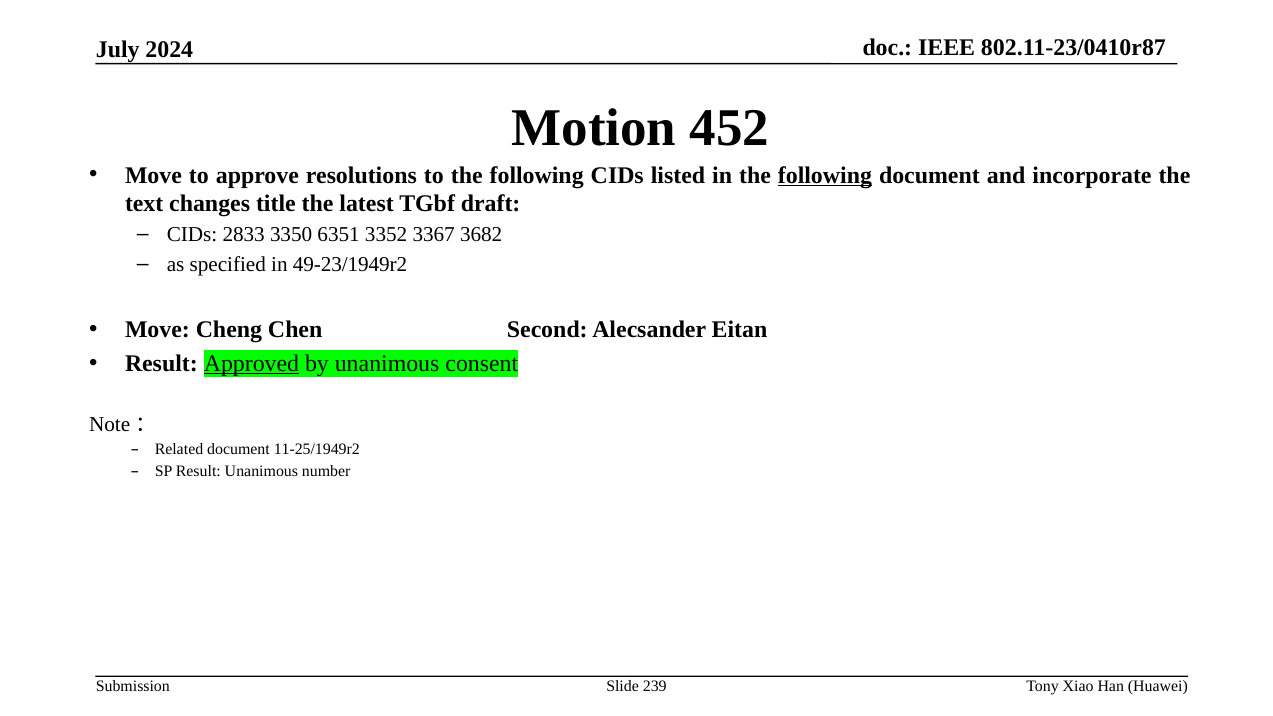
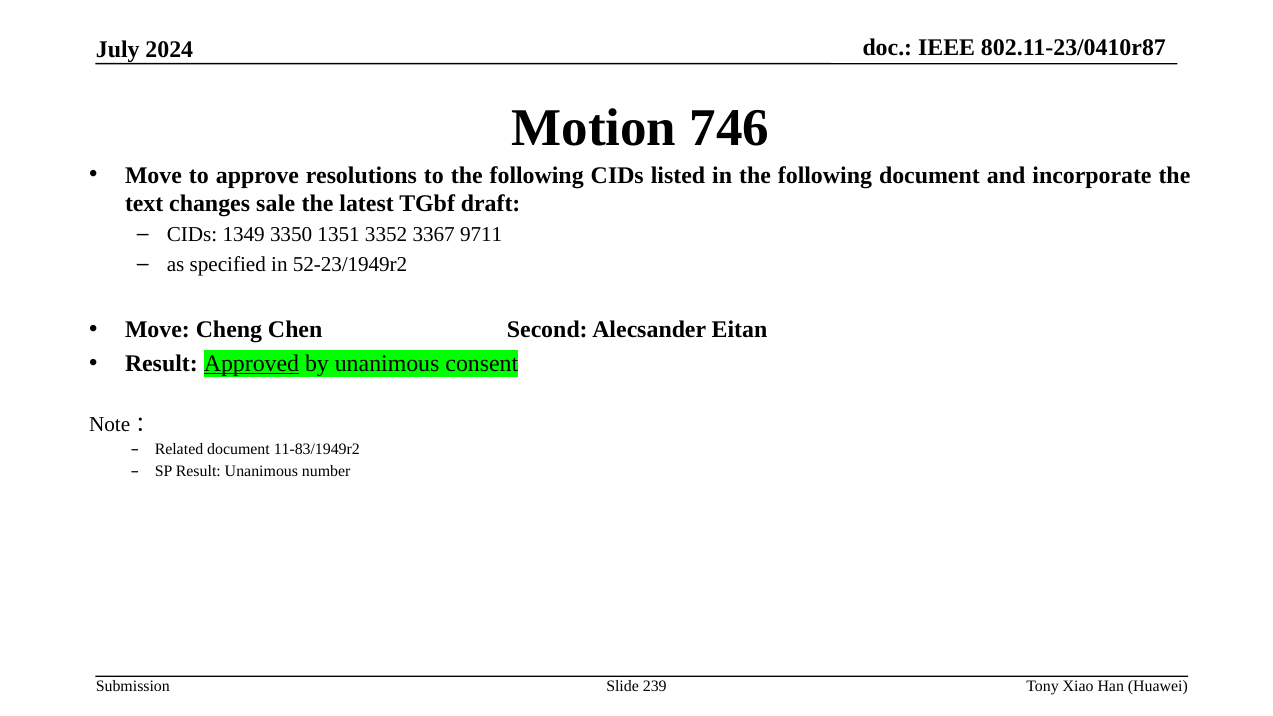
452: 452 -> 746 (729, 128)
following underline: present -> none (825, 175)
title: title -> sale (276, 204)
2833: 2833 -> 1349 (244, 235)
6351: 6351 -> 1351 (339, 235)
3682: 3682 -> 9711 (481, 235)
49-23/1949r2: 49-23/1949r2 -> 52-23/1949r2 (350, 265)
11-25/1949r2: 11-25/1949r2 -> 11-83/1949r2 (317, 449)
